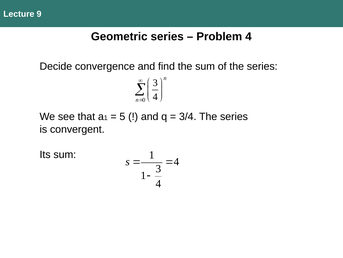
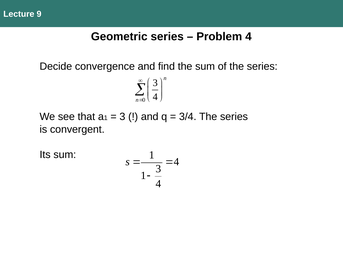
5: 5 -> 3 (122, 116)
